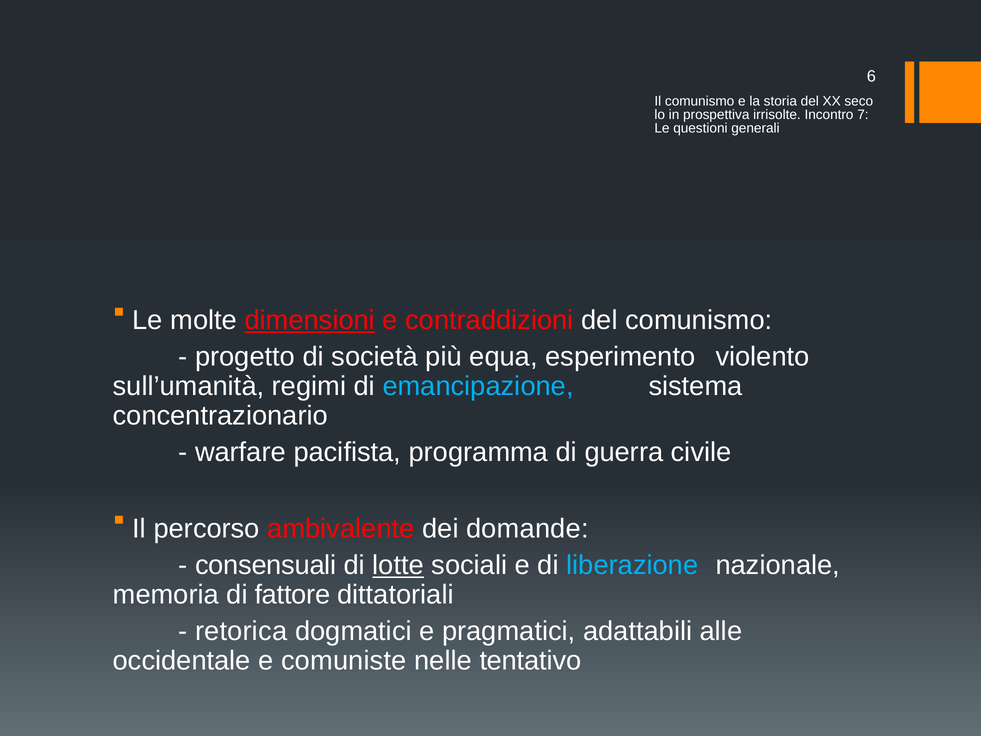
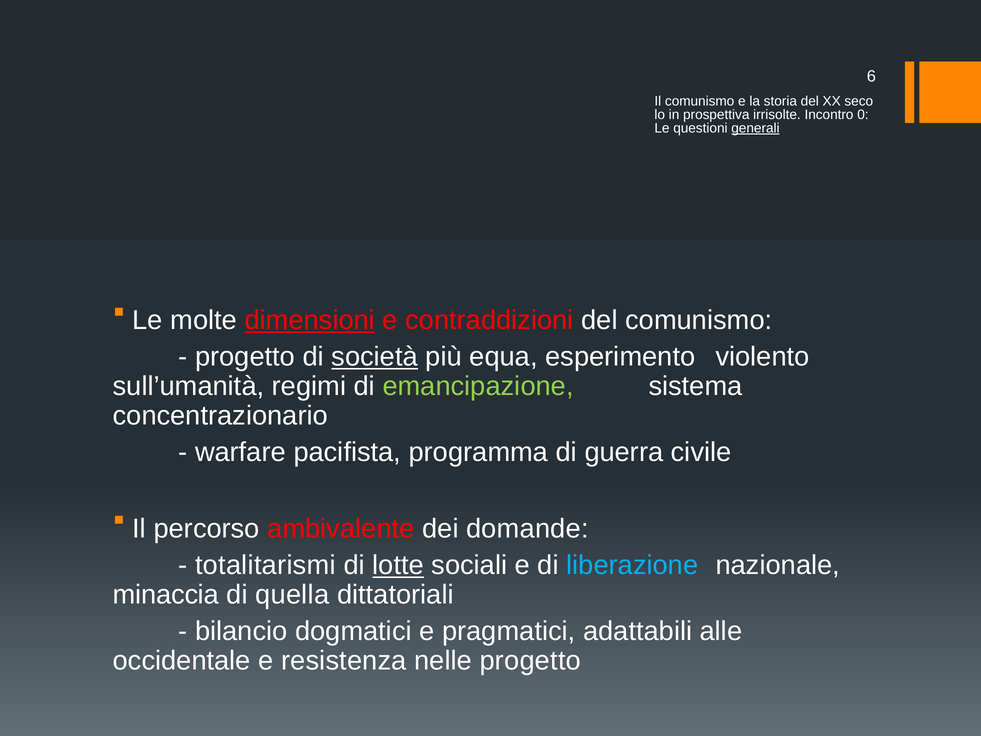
7: 7 -> 0 (863, 115)
generali underline: none -> present (755, 128)
società underline: none -> present (375, 357)
emancipazione colour: light blue -> light green (478, 386)
consensuali: consensuali -> totalitarismi (265, 565)
memoria: memoria -> minaccia (166, 595)
fattore: fattore -> quella (292, 595)
retorica: retorica -> bilancio (241, 631)
comuniste: comuniste -> resistenza (344, 661)
nelle tentativo: tentativo -> progetto (530, 661)
